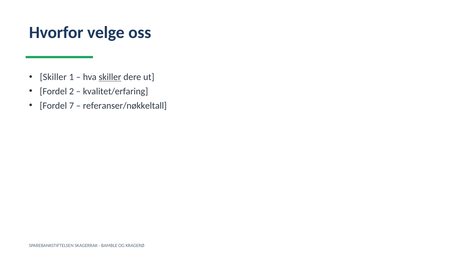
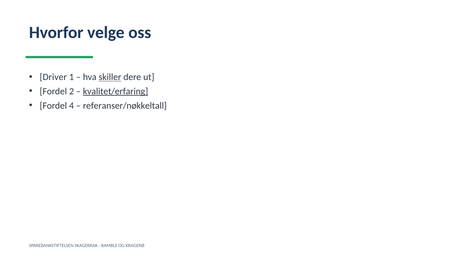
Skiller: Skiller -> Driver (53, 77)
kvalitet/erfaring underline: none -> present (116, 91)
7: 7 -> 4 (72, 106)
